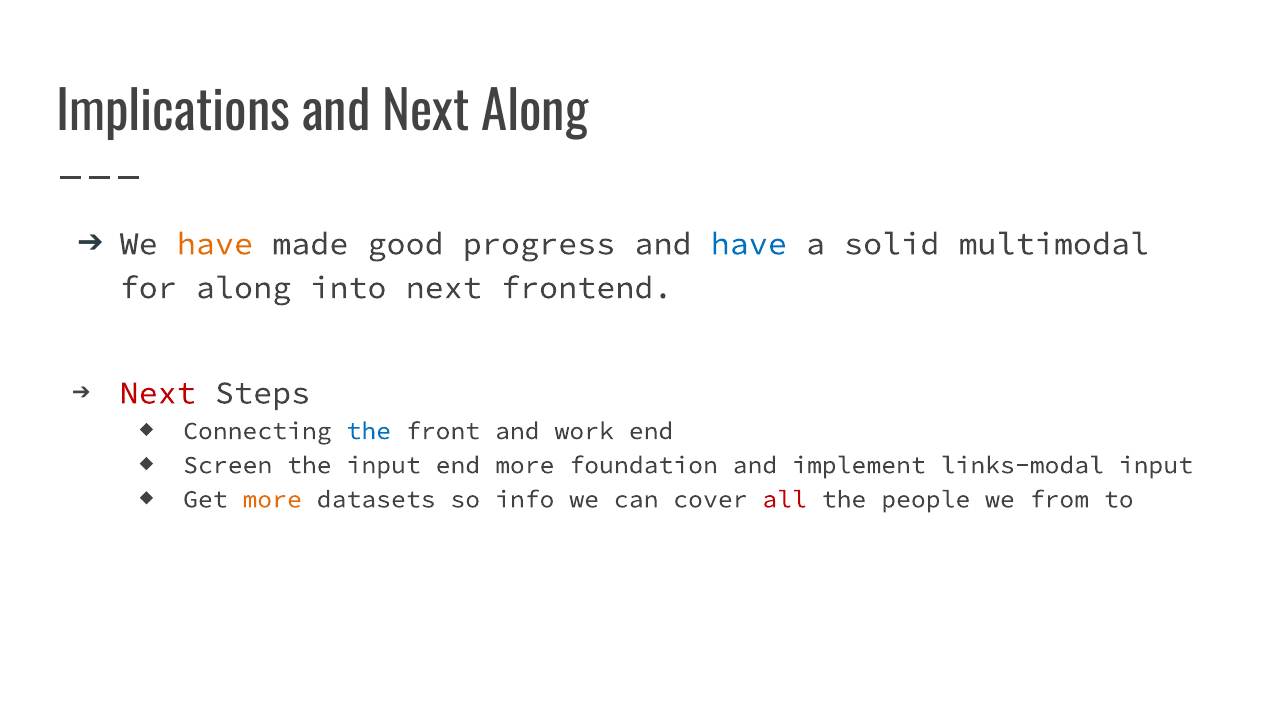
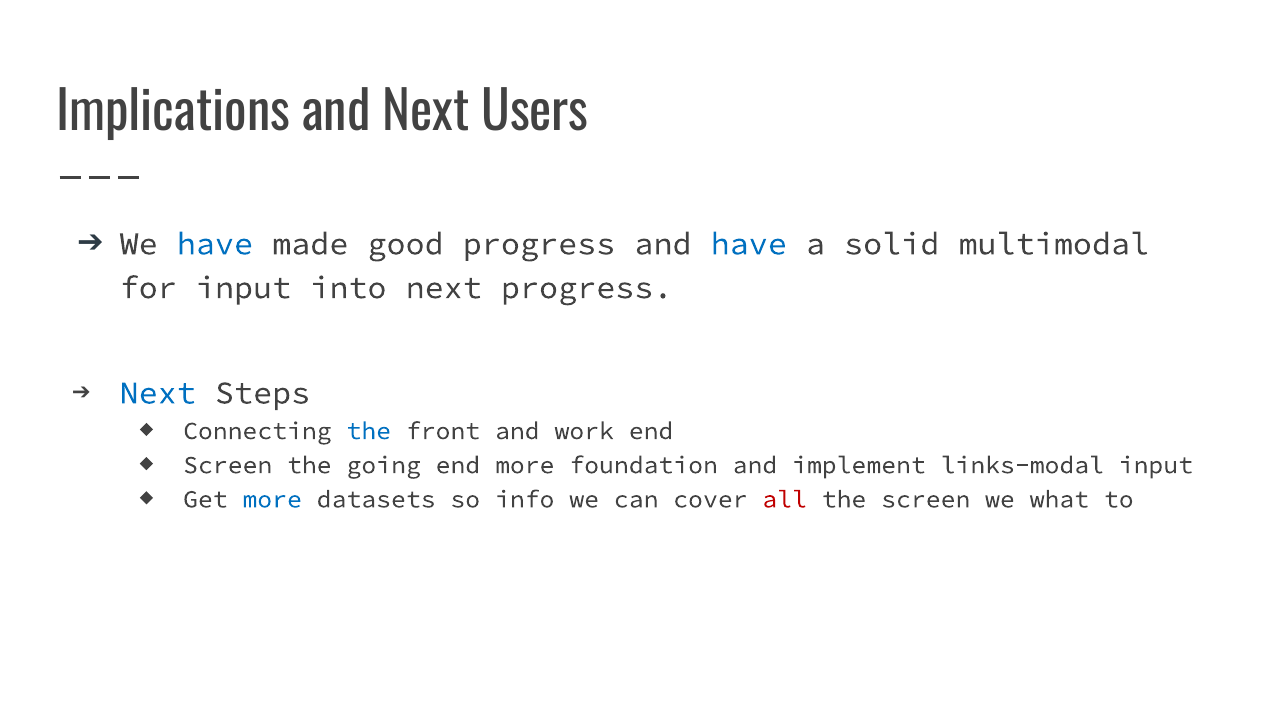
Next Along: Along -> Users (535, 113)
have colour: orange -> blue (215, 244)
for along: along -> input (244, 288)
next frontend: frontend -> progress (587, 288)
Next colour: red -> blue (158, 393)
the input: input -> going (384, 465)
more colour: orange -> blue (272, 499)
the people: people -> screen (926, 499)
from: from -> what (1059, 499)
